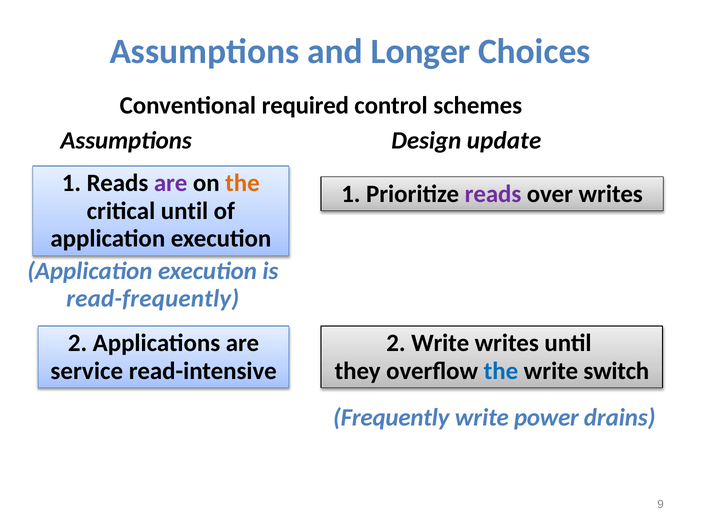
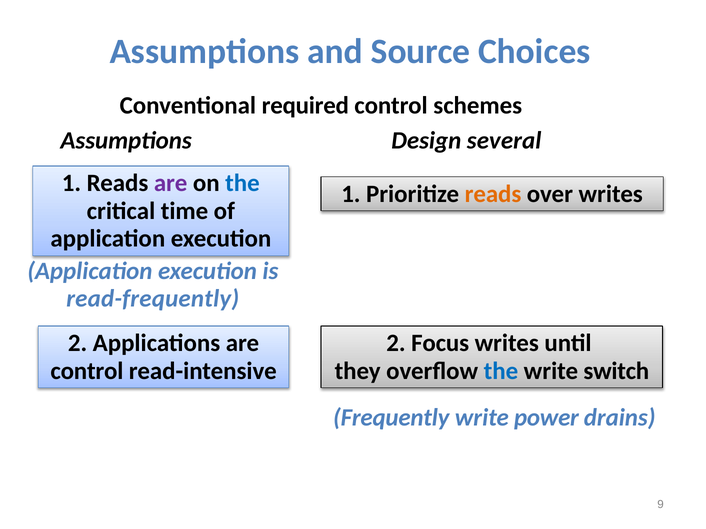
Longer: Longer -> Source (421, 52)
update: update -> several (504, 141)
the colour: orange -> blue (242, 183)
reads colour: purple -> orange (493, 194)
critical until: until -> time (185, 211)
2 Write: Write -> Focus (440, 343)
service: service -> control (87, 371)
